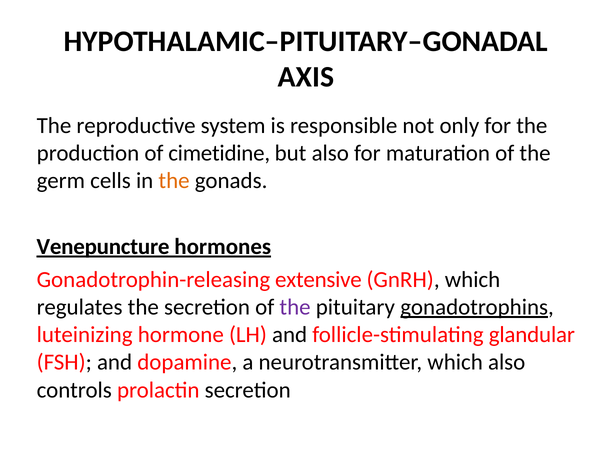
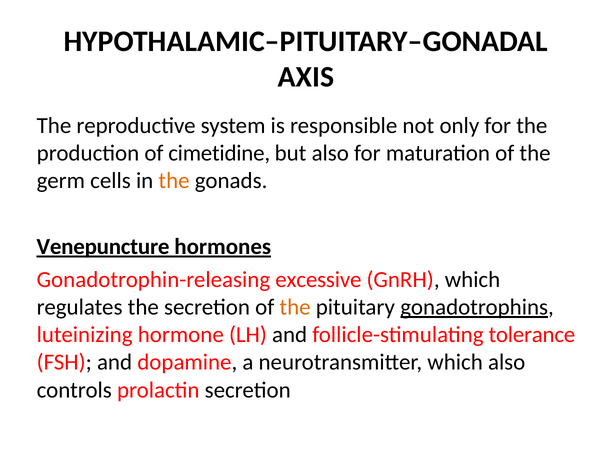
extensive: extensive -> excessive (318, 280)
the colour: purple -> orange (295, 307)
glandular: glandular -> tolerance (532, 335)
